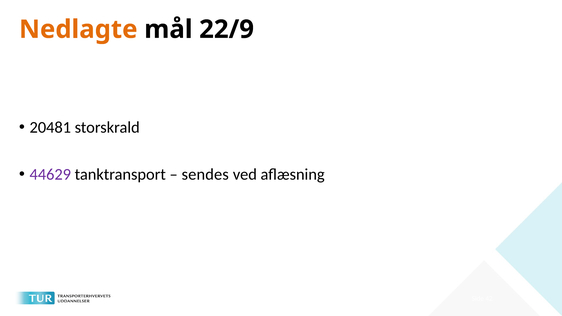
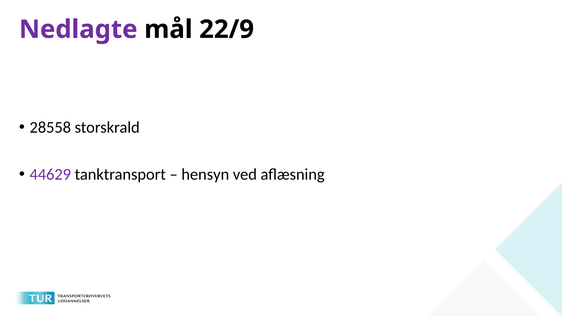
Nedlagte colour: orange -> purple (78, 29)
20481: 20481 -> 28558 (50, 127)
sendes: sendes -> hensyn (205, 175)
